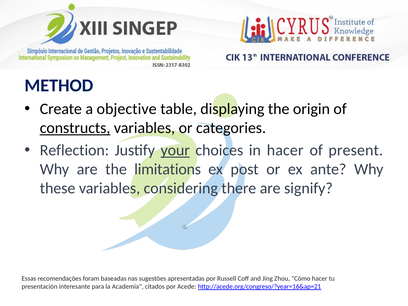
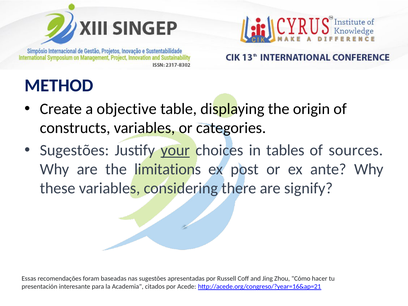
constructs underline: present -> none (75, 128)
Reflection: Reflection -> Sugestões (74, 150)
in hacer: hacer -> tables (285, 150)
present: present -> sources (356, 150)
